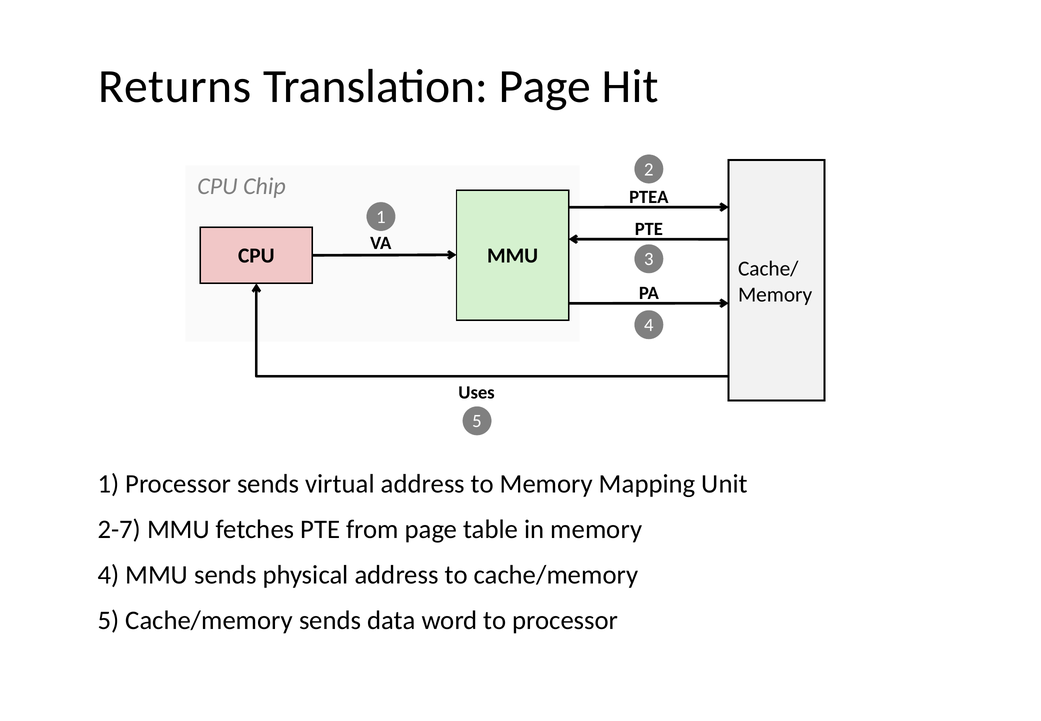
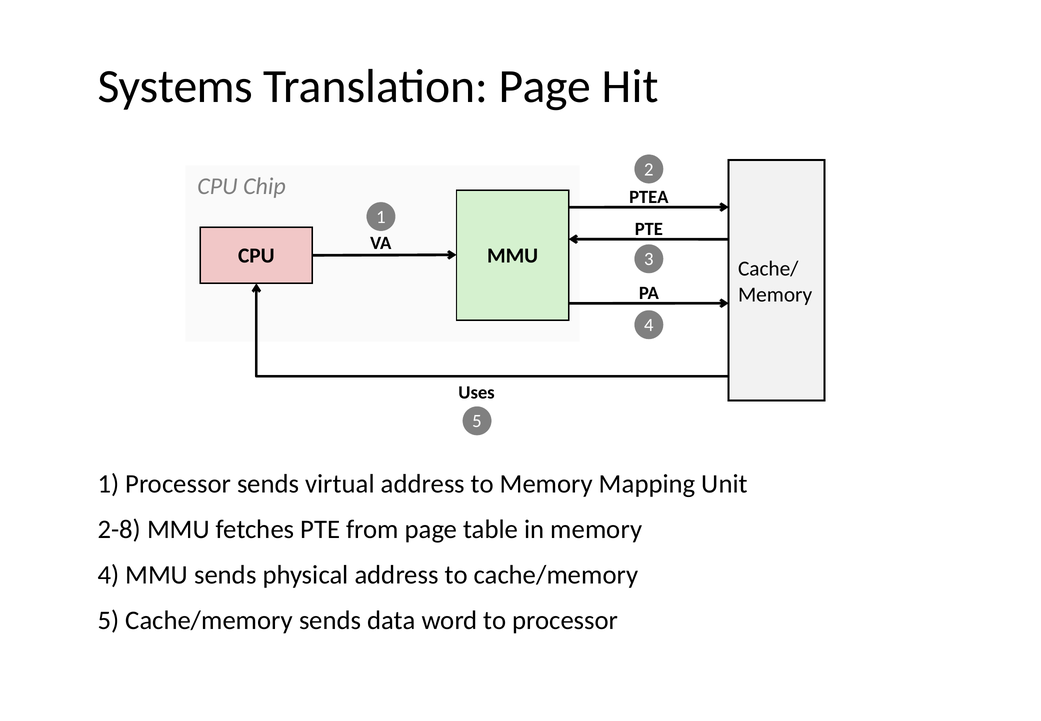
Returns: Returns -> Systems (175, 87)
2-7: 2-7 -> 2-8 (119, 529)
